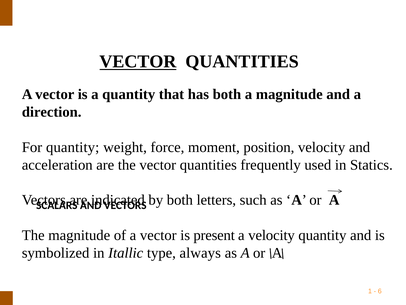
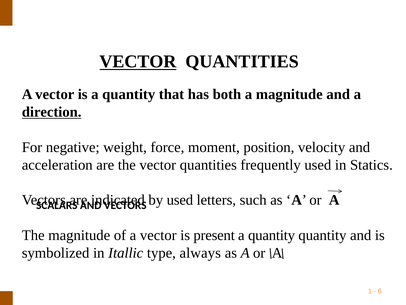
direction underline: none -> present (52, 112)
For quantity: quantity -> negative (73, 147)
by both: both -> used (180, 200)
velocity: velocity -> quantity (272, 235)
